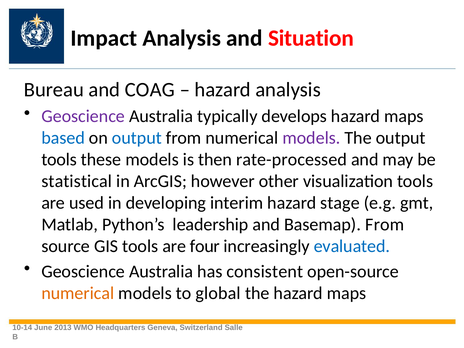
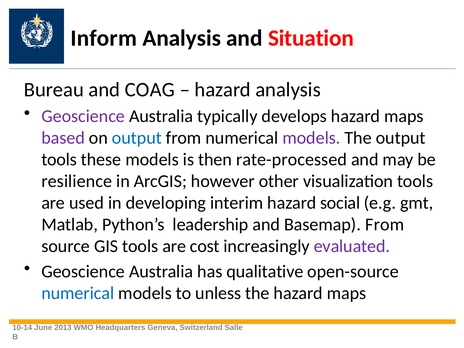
Impact: Impact -> Inform (104, 38)
based colour: blue -> purple (63, 138)
statistical: statistical -> resilience (77, 181)
stage: stage -> social (340, 203)
four: four -> cost (205, 246)
evaluated colour: blue -> purple (352, 246)
consistent: consistent -> qualitative (265, 272)
numerical colour: orange -> blue (78, 293)
global: global -> unless (218, 293)
